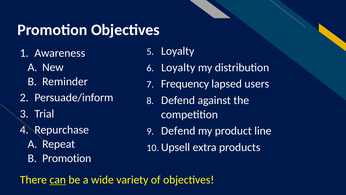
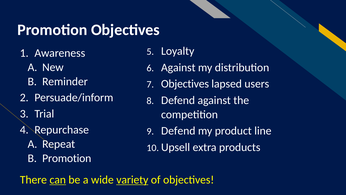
Loyalty: Loyalty -> Against (178, 67)
Frequency: Frequency -> Objectives (185, 84)
variety underline: none -> present (132, 179)
